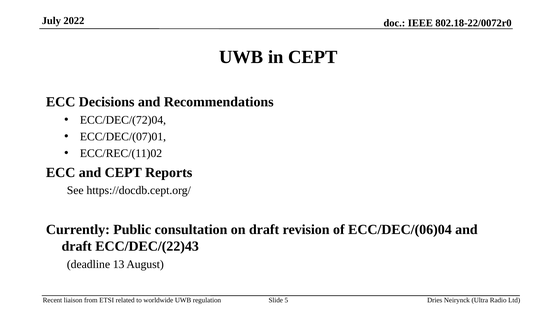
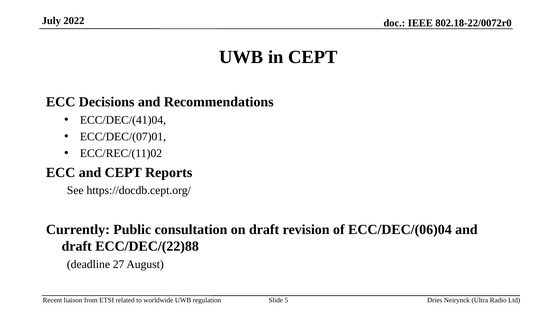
ECC/DEC/(72)04: ECC/DEC/(72)04 -> ECC/DEC/(41)04 (123, 120)
ECC/DEC/(22)43: ECC/DEC/(22)43 -> ECC/DEC/(22)88 (147, 247)
13: 13 -> 27 (119, 265)
